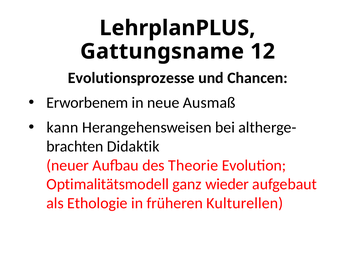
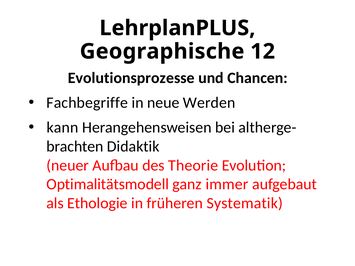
Gattungsname: Gattungsname -> Geographische (162, 51)
Erworbenem: Erworbenem -> Fachbegriffe (87, 103)
Ausmaß: Ausmaß -> Werden (209, 103)
wieder: wieder -> immer (227, 184)
Kulturellen: Kulturellen -> Systematik (245, 203)
